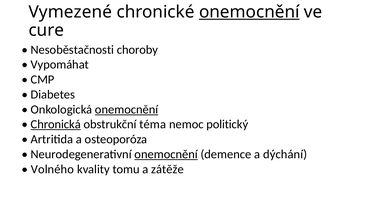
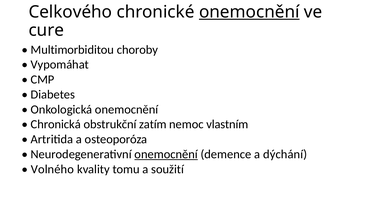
Vymezené: Vymezené -> Celkového (70, 12)
Nesoběstačnosti: Nesoběstačnosti -> Multimorbiditou (72, 50)
onemocnění underline: present -> none (127, 110)
Chronická underline: present -> none (56, 125)
téma: téma -> zatím (153, 125)
politický: politický -> vlastním (227, 125)
zátěže: zátěže -> soužití (168, 169)
